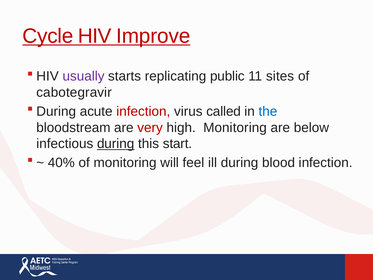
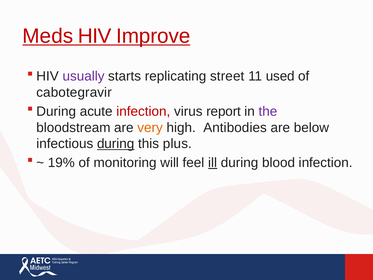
Cycle: Cycle -> Meds (48, 36)
public: public -> street (227, 76)
sites: sites -> used (280, 76)
called: called -> report (224, 111)
the colour: blue -> purple (268, 111)
very colour: red -> orange (150, 127)
high Monitoring: Monitoring -> Antibodies (235, 127)
start: start -> plus (177, 144)
40%: 40% -> 19% (61, 163)
ill underline: none -> present (213, 163)
